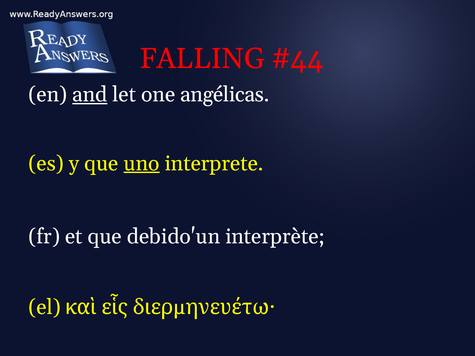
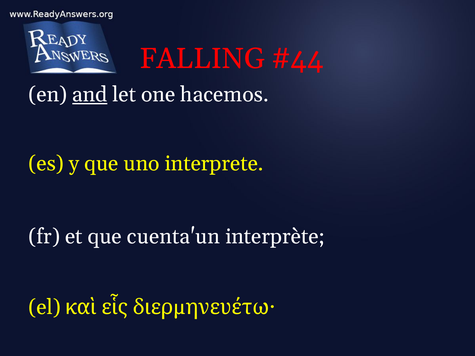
angélicas: angélicas -> hacemos (225, 95)
uno underline: present -> none (142, 163)
debido'un: debido'un -> cuenta'un (173, 237)
